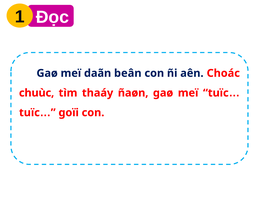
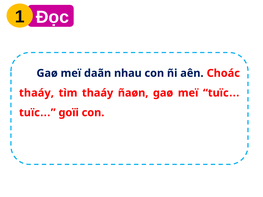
beân: beân -> nhau (128, 73)
chuùc: chuùc -> thaáy (36, 93)
